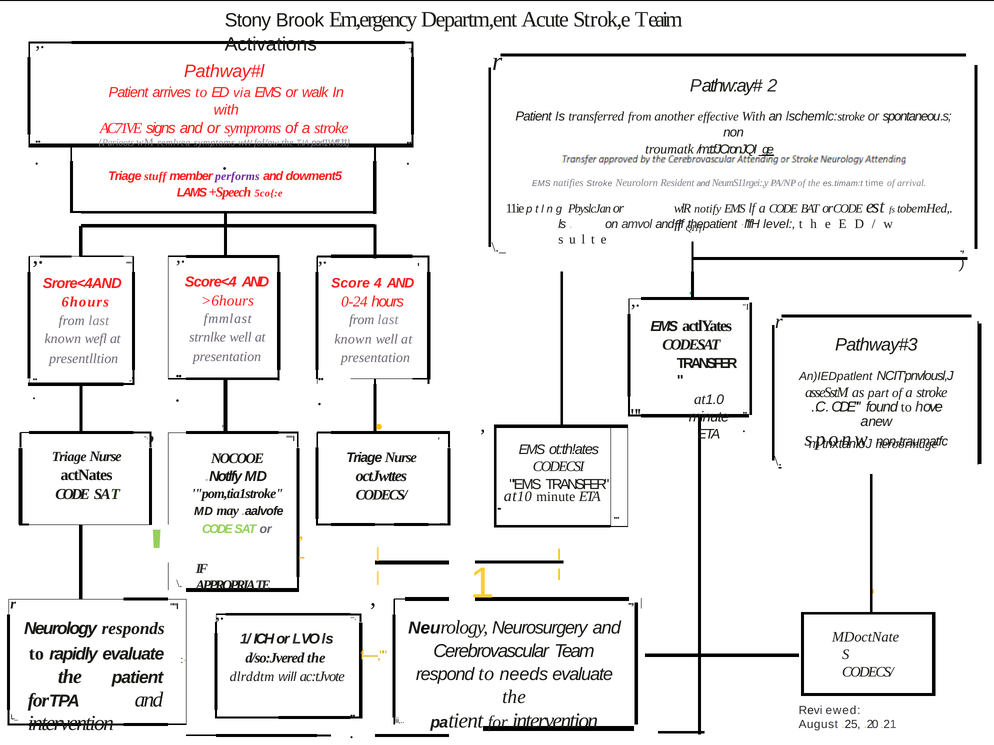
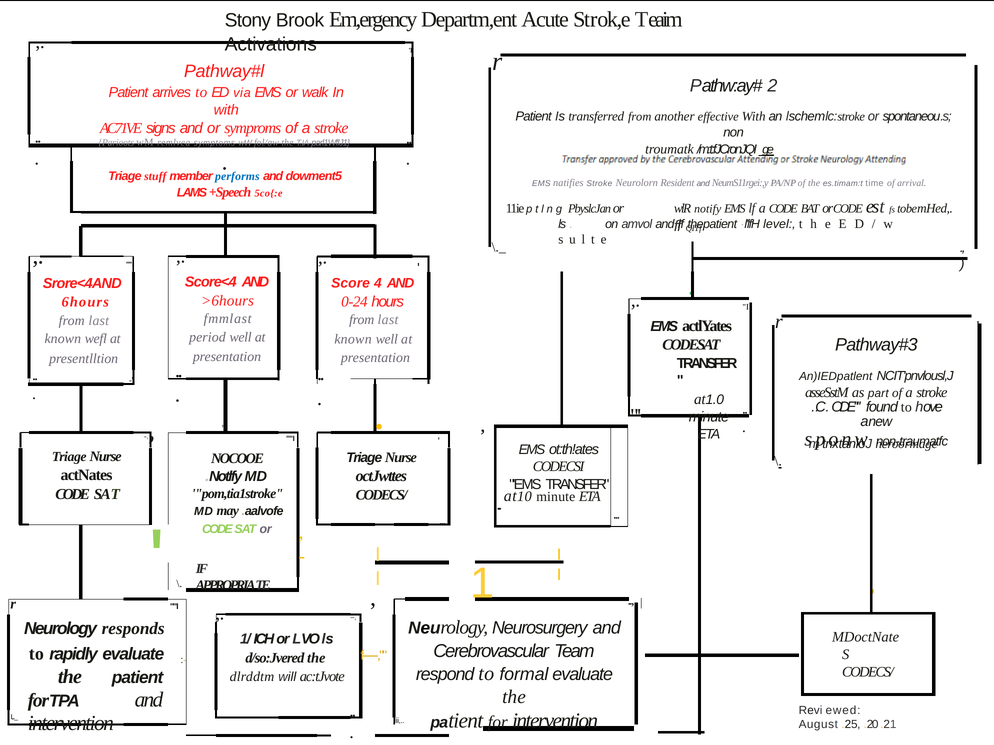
performs colour: purple -> blue (237, 176)
strnlke: strnlke -> period (207, 338)
needs: needs -> formal (524, 675)
